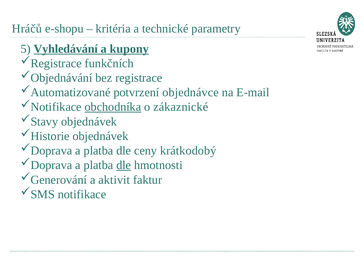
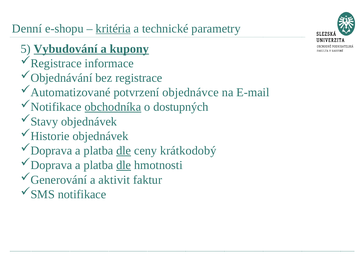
Hráčů: Hráčů -> Denní (27, 29)
kritéria underline: none -> present (113, 29)
Vyhledávání: Vyhledávání -> Vybudování (66, 49)
funkčních: funkčních -> informace (109, 63)
zákaznické: zákaznické -> dostupných (181, 107)
dle underline: none -> present (124, 151)
